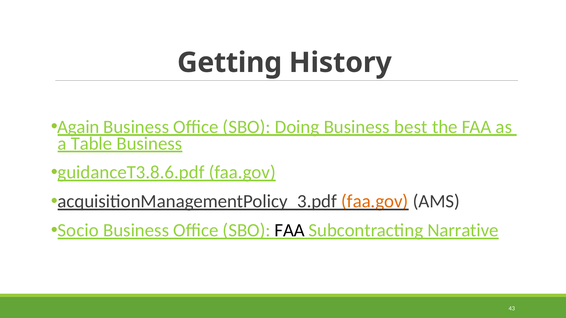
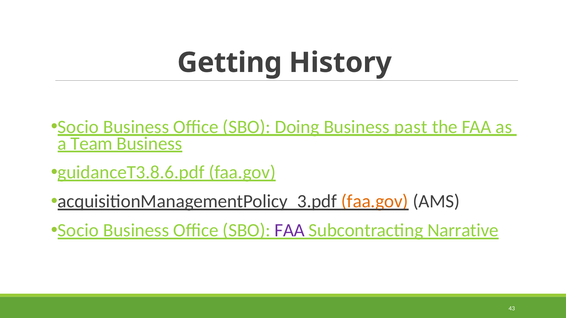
Again: Again -> Socio (78, 127)
best: best -> past (411, 127)
Table: Table -> Team (92, 144)
FAA colour: black -> purple (290, 231)
